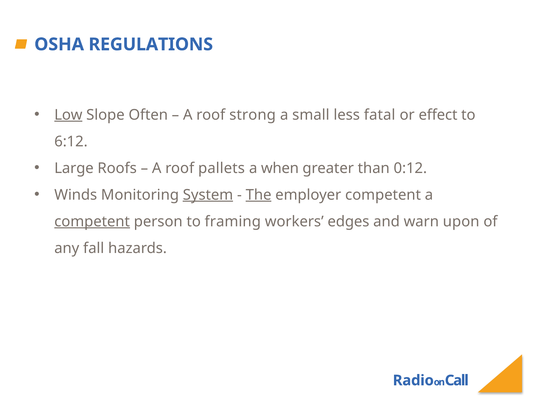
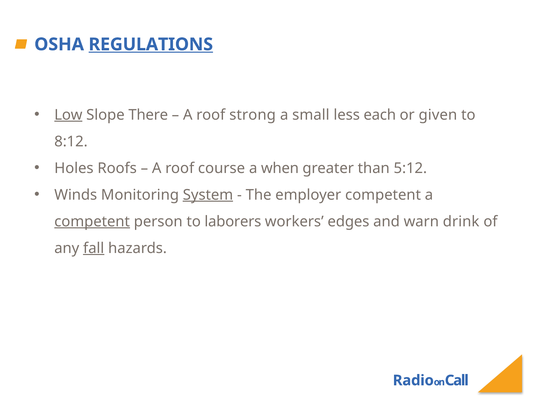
REGULATIONS underline: none -> present (151, 44)
Often: Often -> There (148, 115)
fatal: fatal -> each (380, 115)
effect: effect -> given (438, 115)
6:12: 6:12 -> 8:12 (71, 141)
Large: Large -> Holes (74, 168)
pallets: pallets -> course (222, 168)
0:12: 0:12 -> 5:12 (410, 168)
The underline: present -> none (259, 195)
framing: framing -> laborers (233, 221)
upon: upon -> drink (461, 221)
fall underline: none -> present (94, 248)
